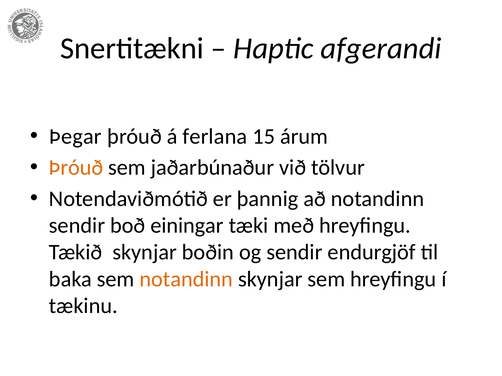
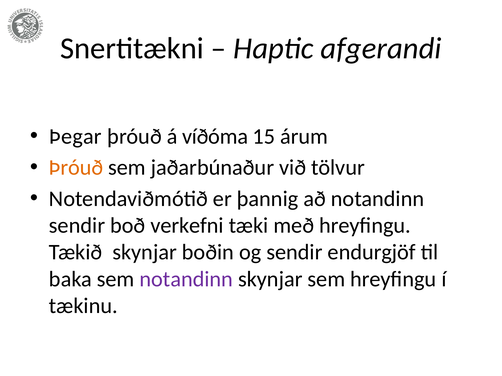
ferlana: ferlana -> víðóma (215, 137)
einingar: einingar -> verkefni (187, 226)
notandinn colour: orange -> purple (186, 279)
